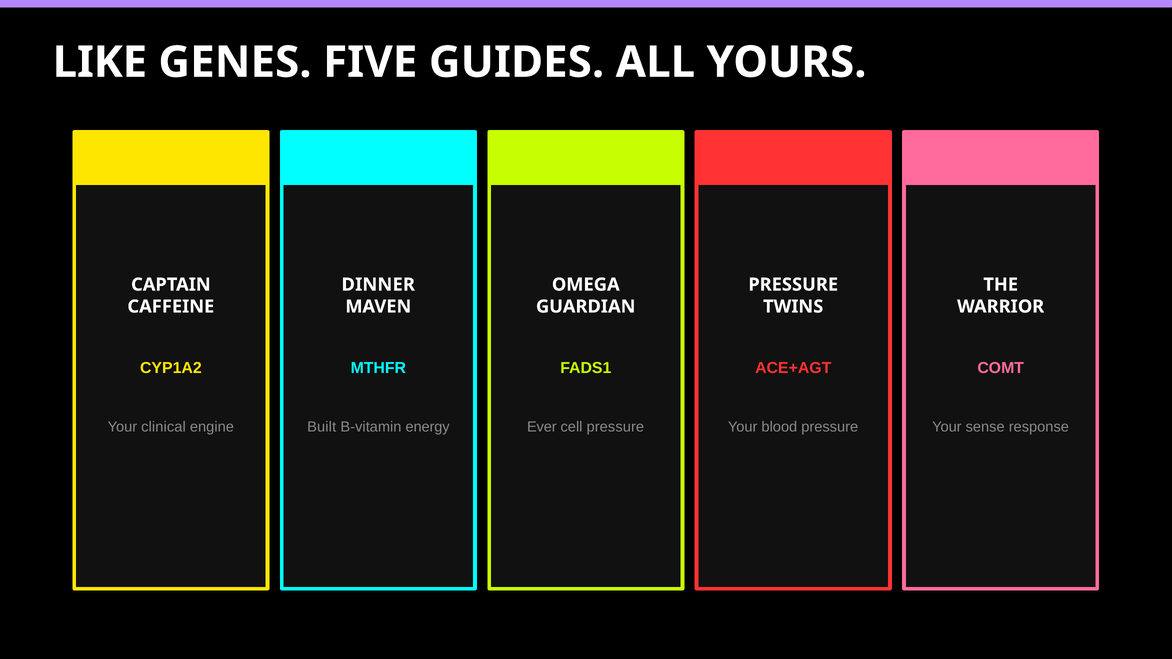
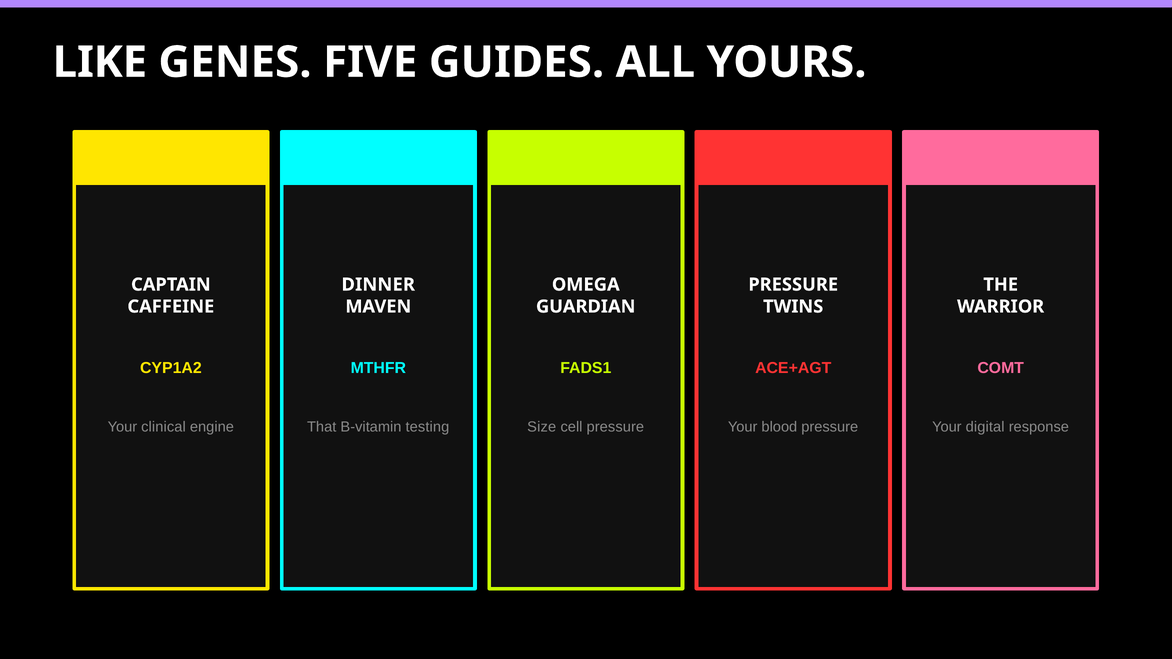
Built: Built -> That (322, 427)
energy: energy -> testing (427, 427)
Ever: Ever -> Size (542, 427)
sense: sense -> digital (985, 427)
